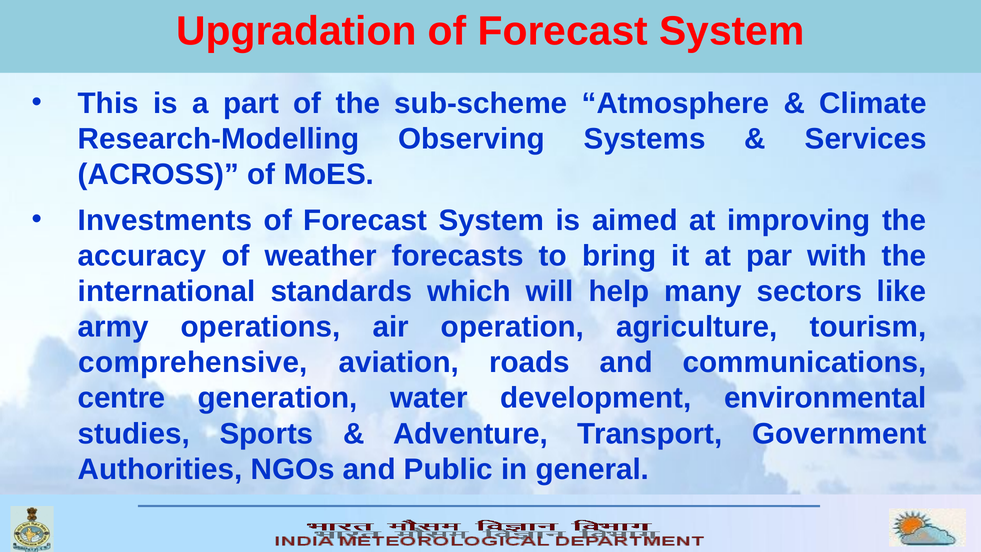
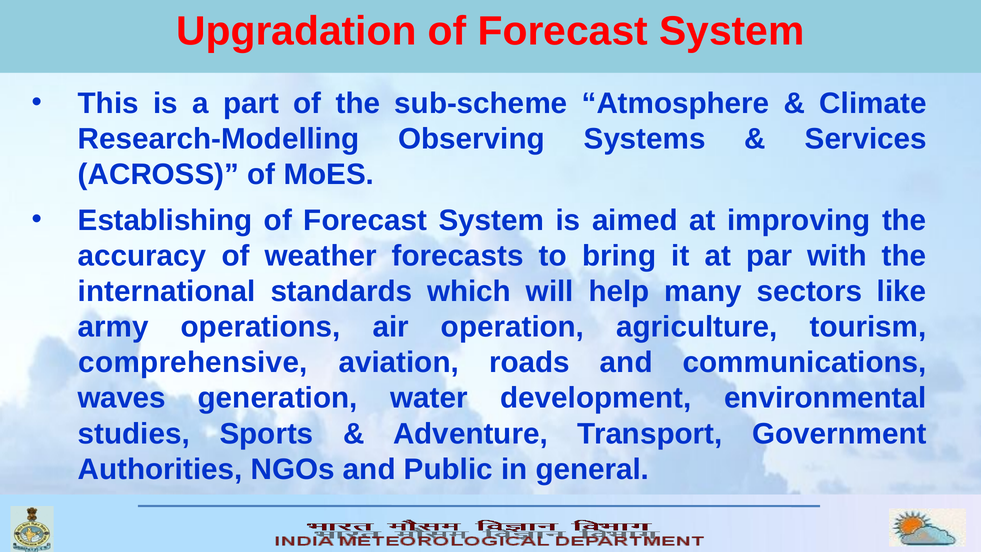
Investments: Investments -> Establishing (165, 220)
centre: centre -> waves (122, 398)
